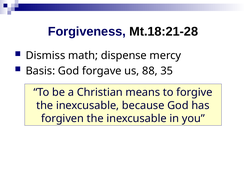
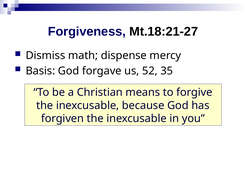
Mt.18:21-28: Mt.18:21-28 -> Mt.18:21-27 (164, 32)
88: 88 -> 52 (150, 71)
